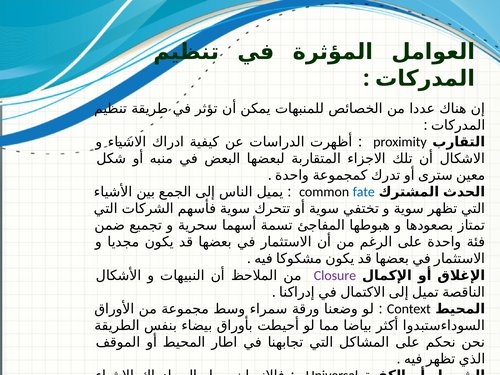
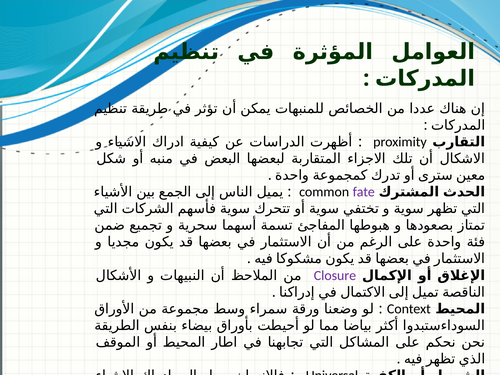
fate colour: blue -> purple (364, 192)
